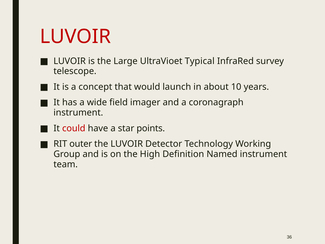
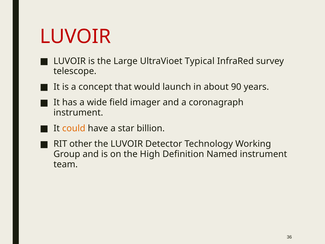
10: 10 -> 90 (236, 87)
could colour: red -> orange (74, 128)
points: points -> billion (151, 128)
outer: outer -> other (81, 144)
